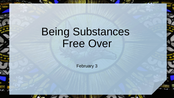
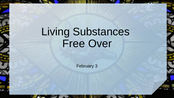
Being: Being -> Living (56, 32)
